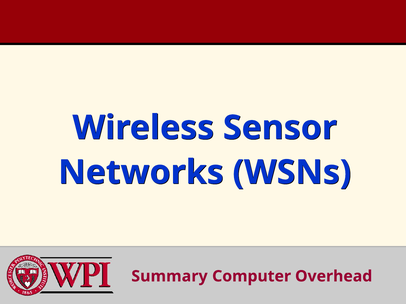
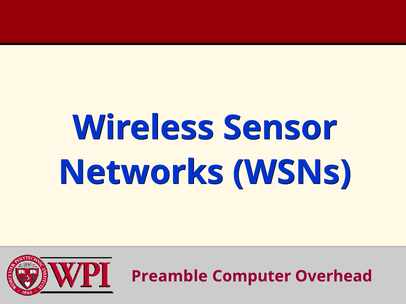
Summary: Summary -> Preamble (169, 277)
